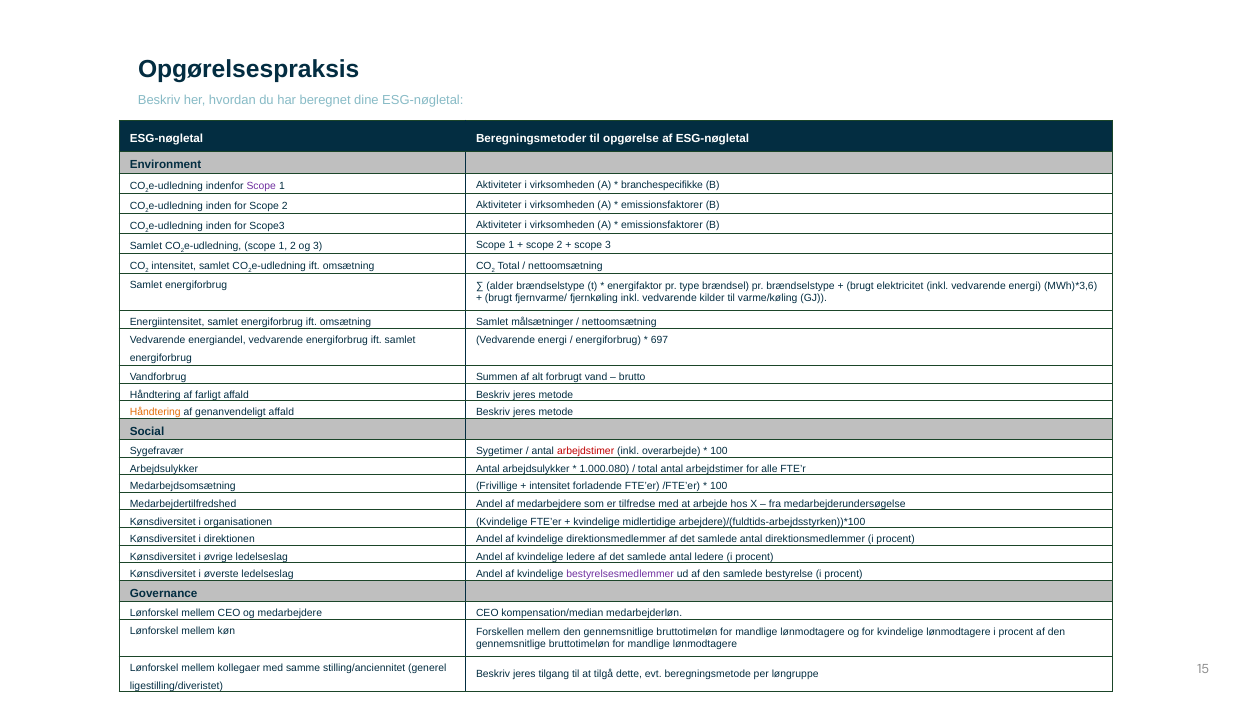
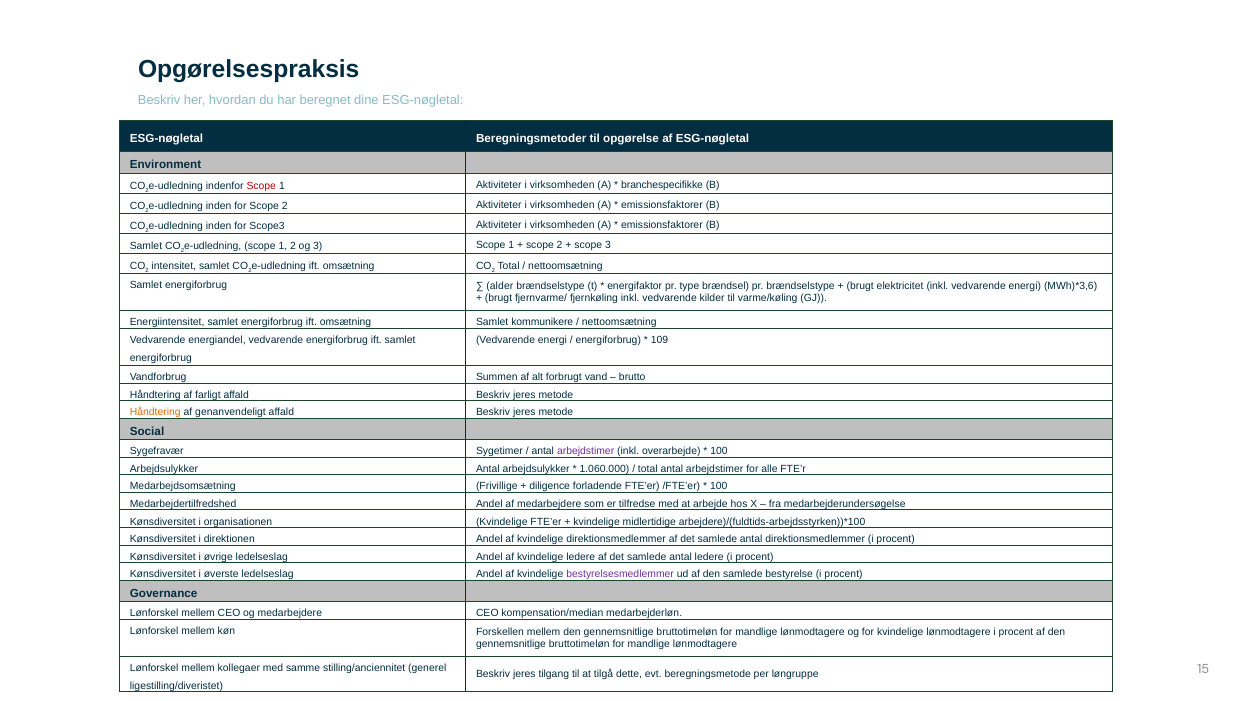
Scope colour: purple -> red (261, 186)
målsætninger: målsætninger -> kommunikere (542, 323)
697: 697 -> 109 (659, 340)
arbejdstimer colour: red -> purple (586, 451)
1.000.080: 1.000.080 -> 1.060.000 (604, 469)
intensitet: intensitet -> diligence (550, 486)
